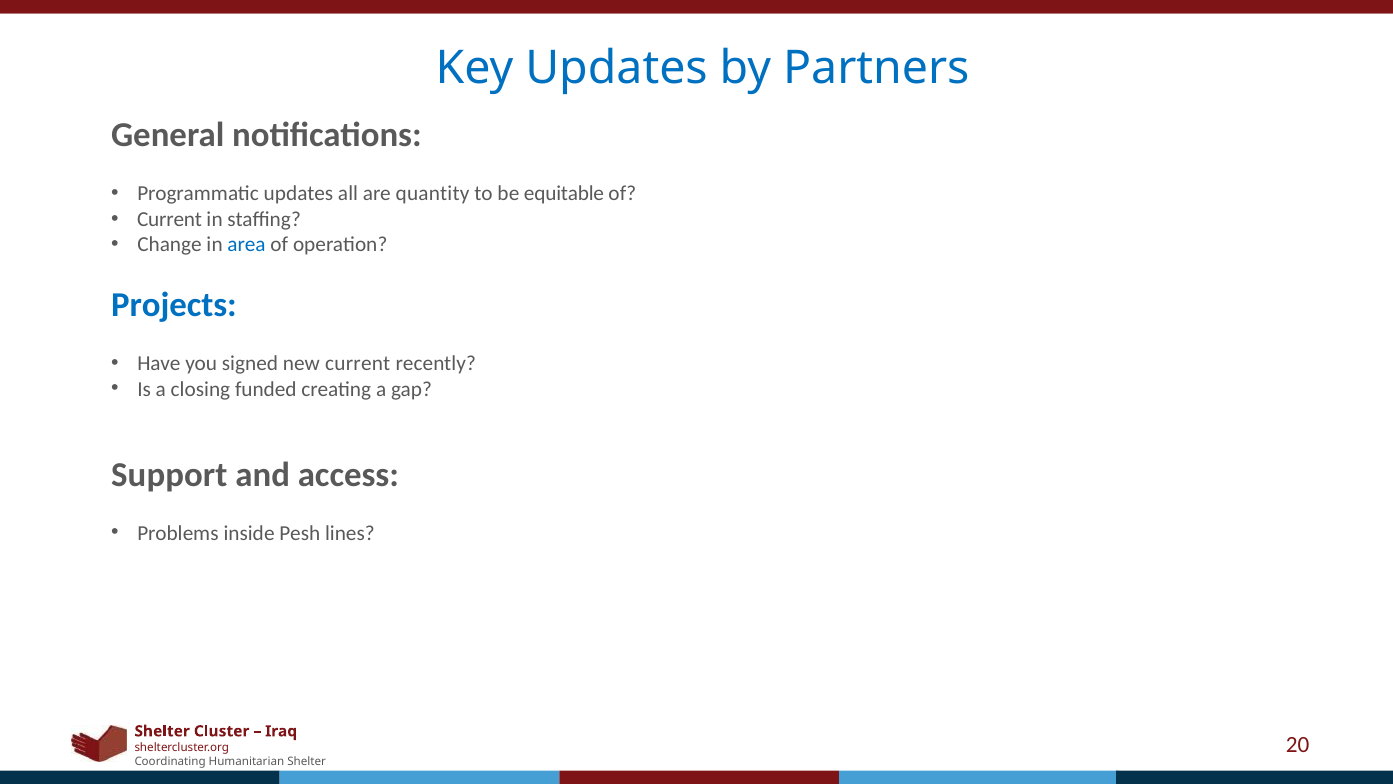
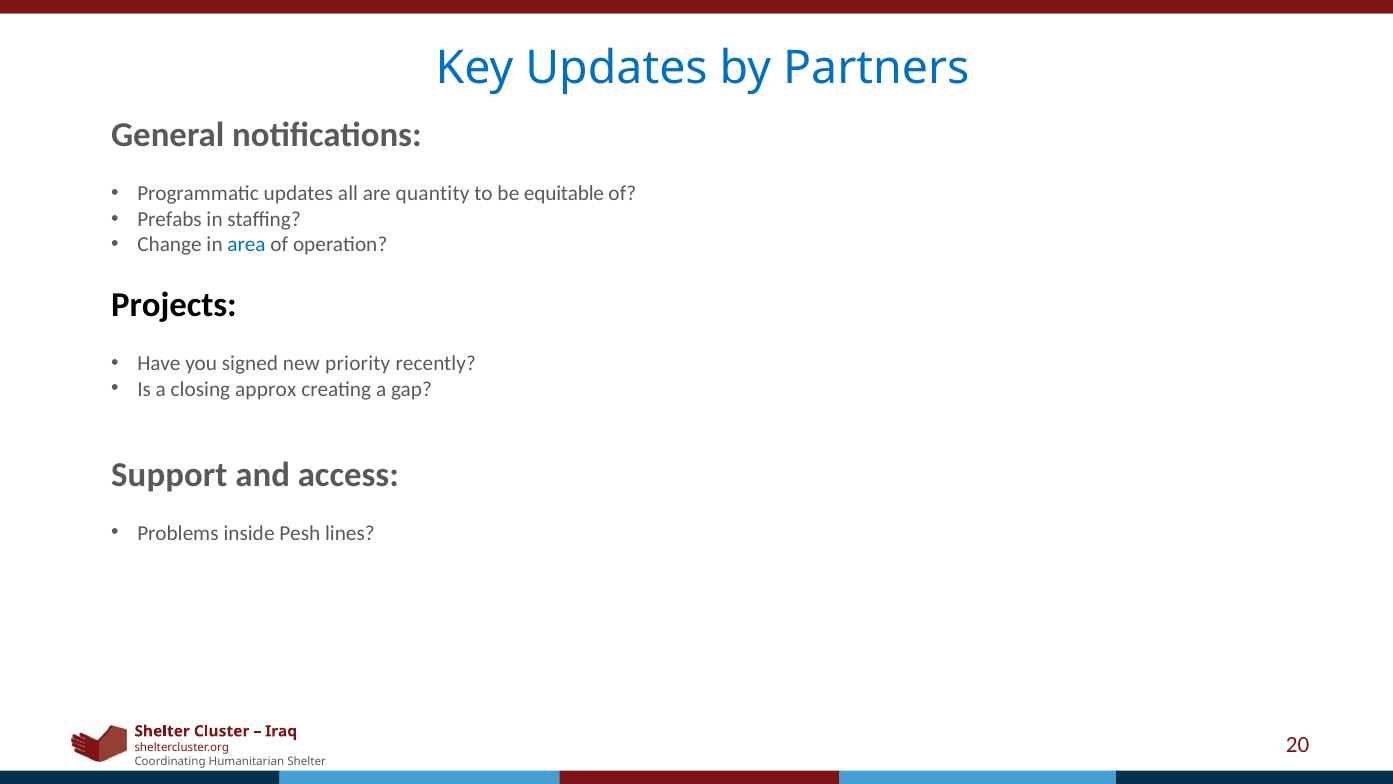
Current: Current -> Prefabs (170, 219)
Projects colour: blue -> black (174, 305)
new current: current -> priority (358, 363)
funded: funded -> approx (266, 389)
